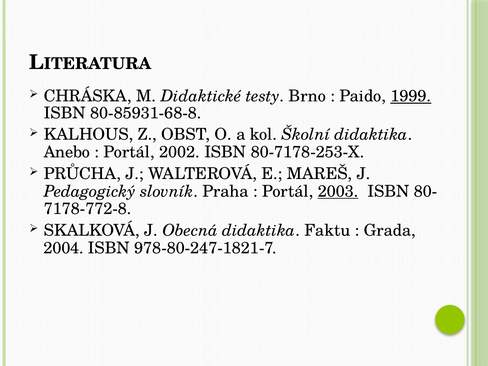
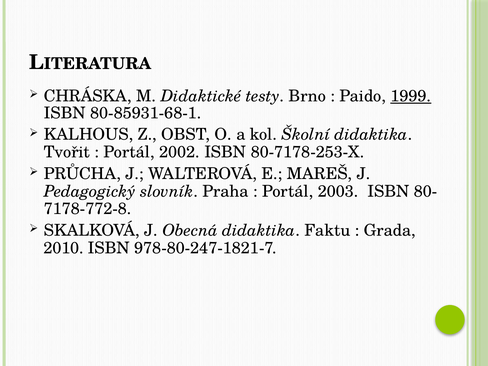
80-85931-68-8: 80-85931-68-8 -> 80-85931-68-1 (146, 113)
Anebo: Anebo -> Tvořit (67, 152)
2003 underline: present -> none (338, 191)
2004: 2004 -> 2010 (64, 248)
